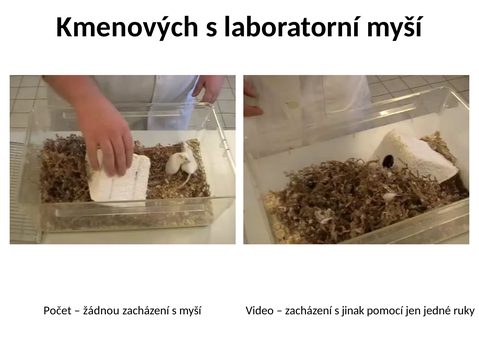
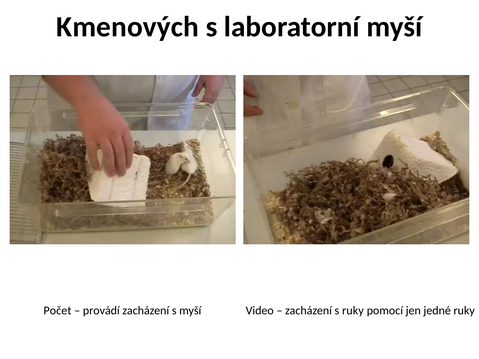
žádnou: žádnou -> provádí (101, 311)
s jinak: jinak -> ruky (353, 311)
